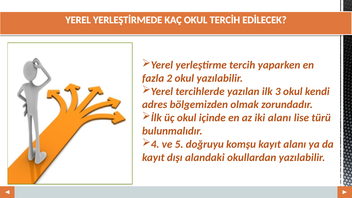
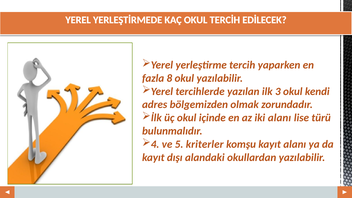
2: 2 -> 8 (169, 78)
doğruyu: doğruyu -> kriterler (205, 144)
